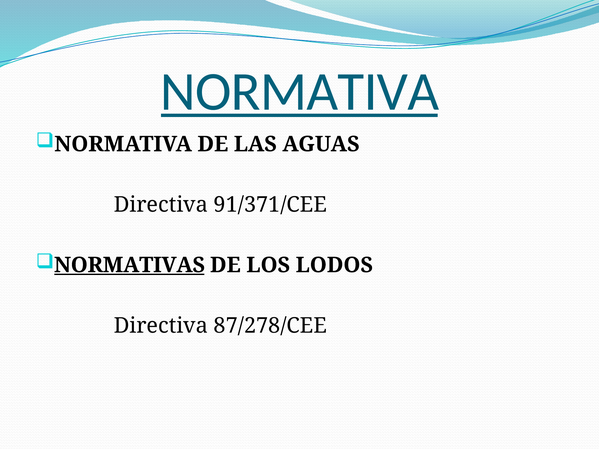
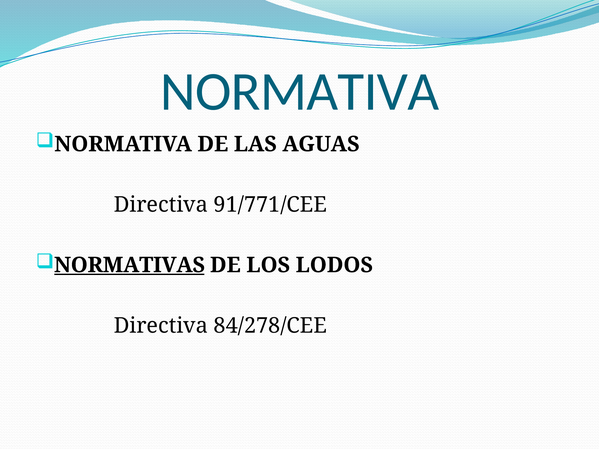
NORMATIVA underline: present -> none (300, 92)
91/371/CEE: 91/371/CEE -> 91/771/CEE (270, 205)
87/278/CEE: 87/278/CEE -> 84/278/CEE (270, 326)
